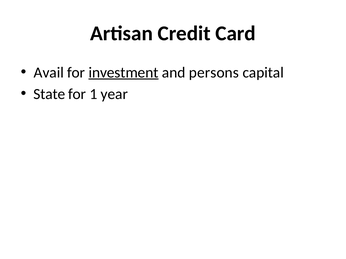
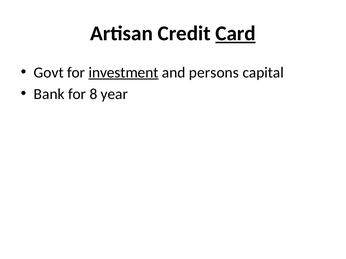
Card underline: none -> present (236, 33)
Avail: Avail -> Govt (49, 73)
State: State -> Bank (49, 94)
1: 1 -> 8 (93, 94)
